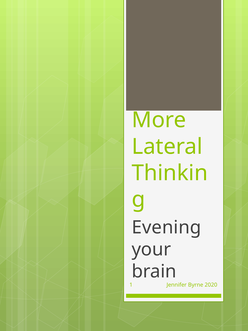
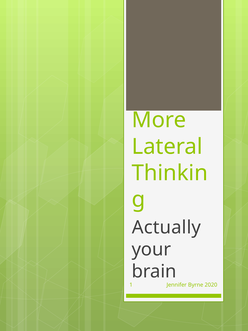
Evening: Evening -> Actually (166, 227)
